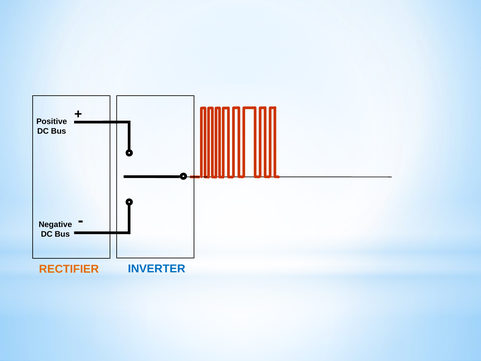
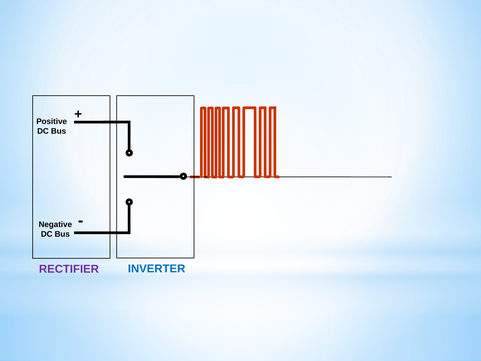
RECTIFIER colour: orange -> purple (69, 269)
